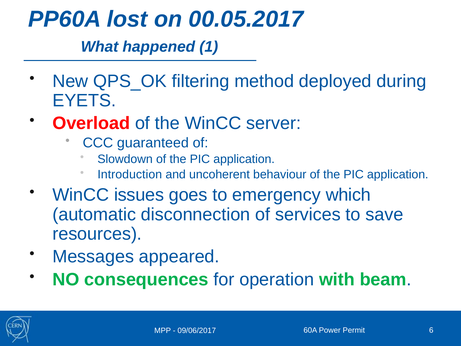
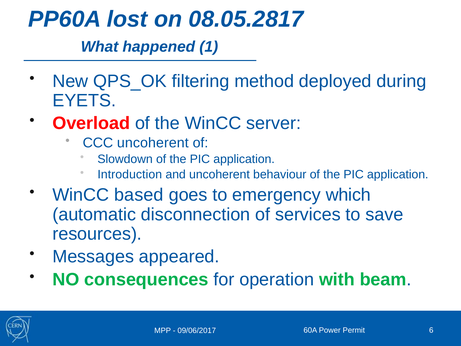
00.05.2017: 00.05.2017 -> 08.05.2817 (246, 19)
CCC guaranteed: guaranteed -> uncoherent (153, 143)
issues: issues -> based (139, 195)
